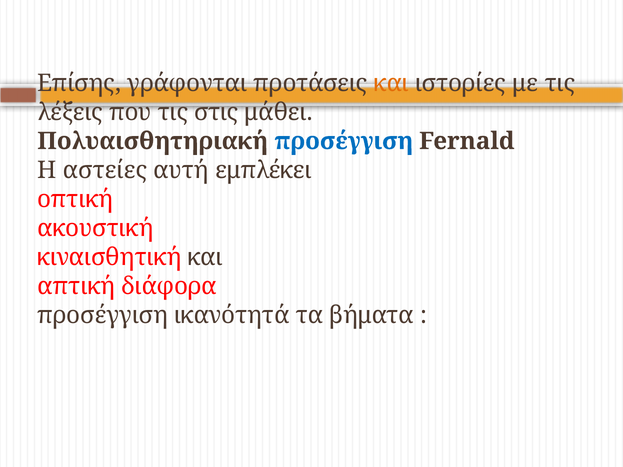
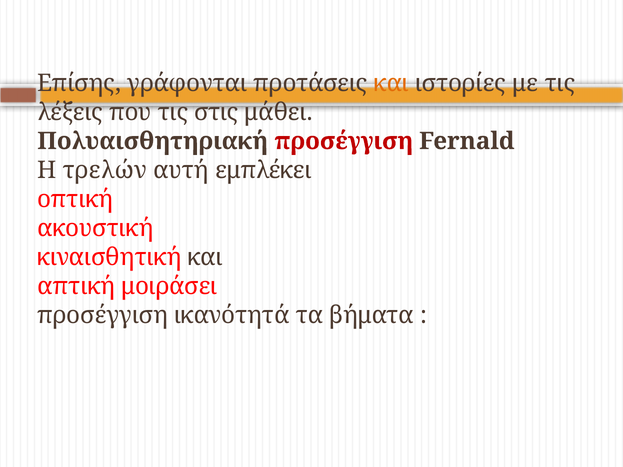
προσέγγιση colour: blue -> red (344, 141)
αστείες: αστείες -> τρελών (105, 170)
διάφορα: διάφορα -> μοιράσει (169, 286)
